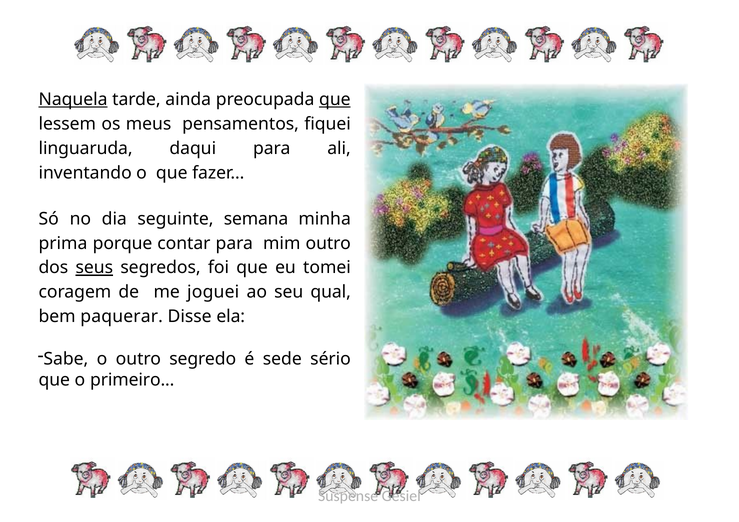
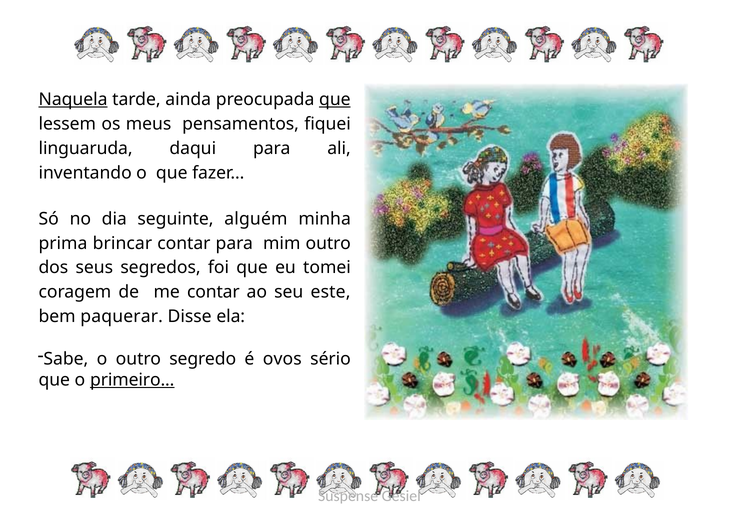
semana: semana -> alguém (256, 219)
porque: porque -> brincar (122, 243)
seus underline: present -> none (94, 268)
me joguei: joguei -> contar (213, 292)
qual: qual -> este (331, 292)
sede: sede -> ovos (282, 359)
primeiro underline: none -> present (132, 380)
